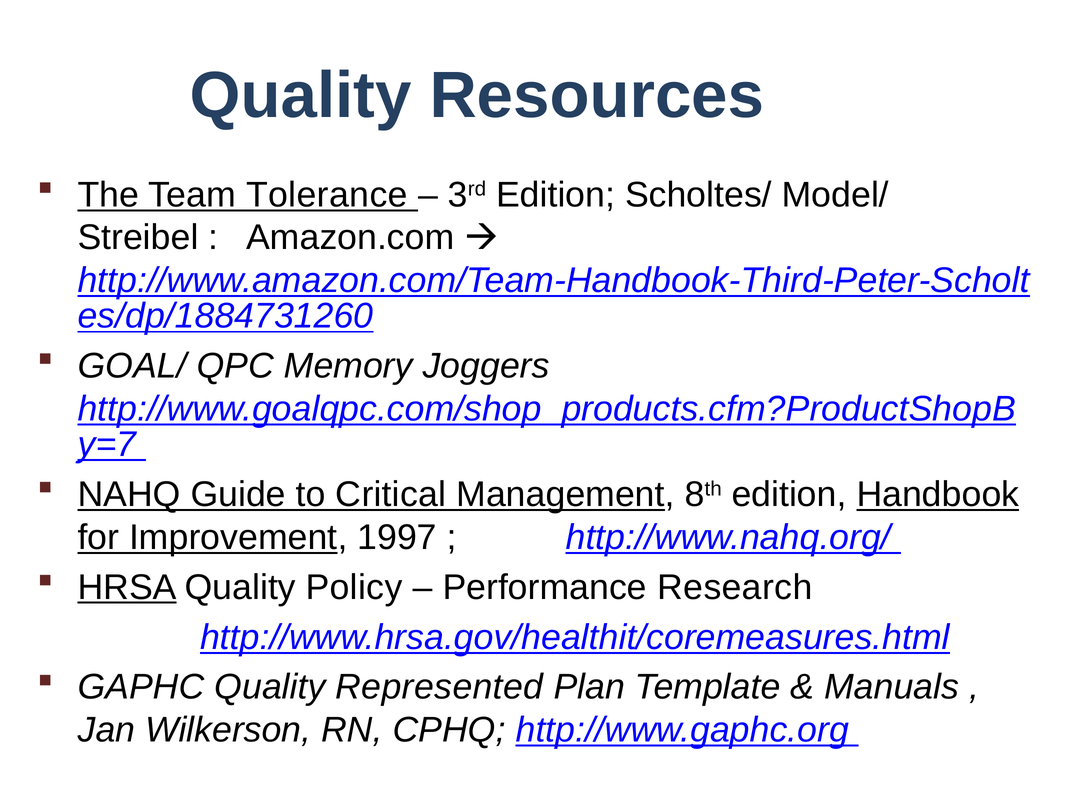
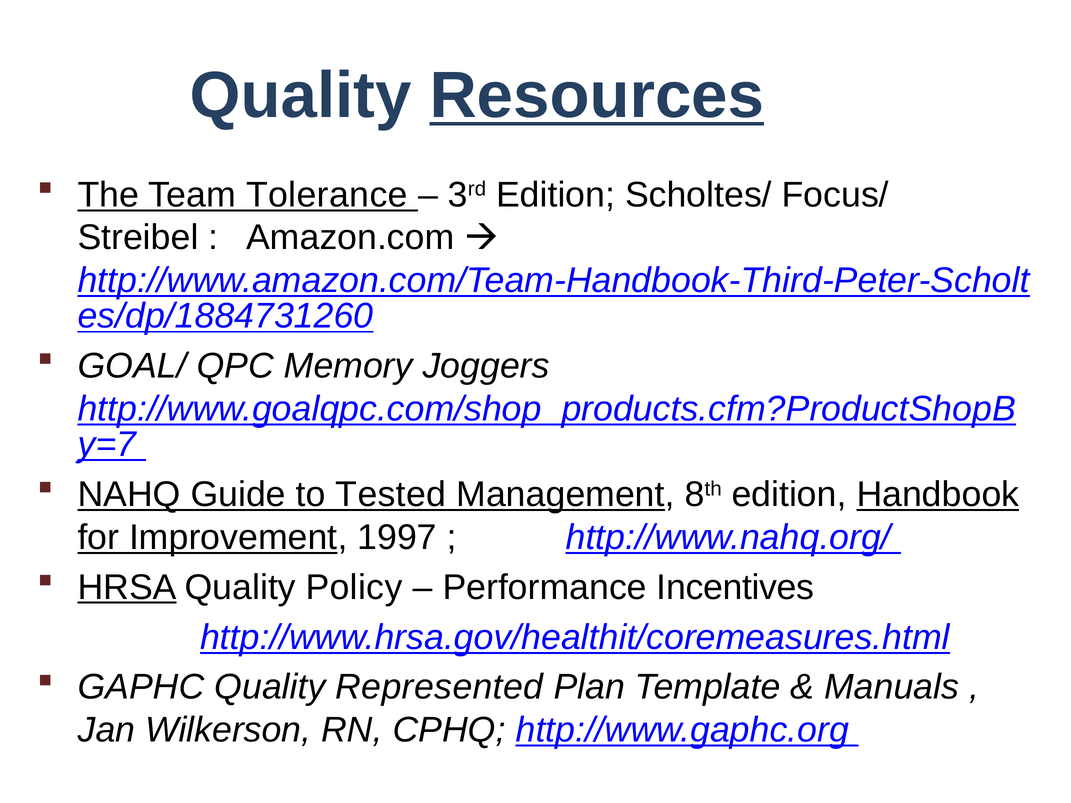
Resources underline: none -> present (597, 96)
Model/: Model/ -> Focus/ (835, 195)
Critical: Critical -> Tested (391, 495)
Research: Research -> Incentives (735, 587)
